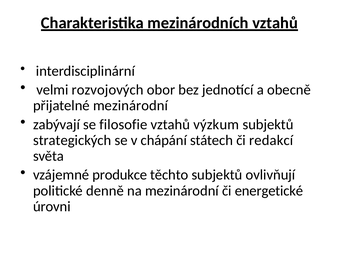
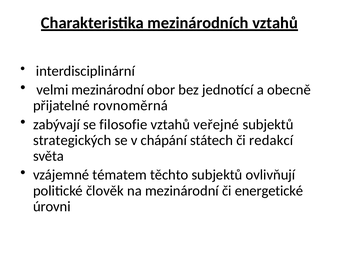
velmi rozvojových: rozvojových -> mezinárodní (108, 90)
přijatelné mezinárodní: mezinárodní -> rovnoměrná (130, 105)
výzkum: výzkum -> veřejné (216, 124)
produkce: produkce -> tématem (120, 174)
denně: denně -> člověk (105, 190)
